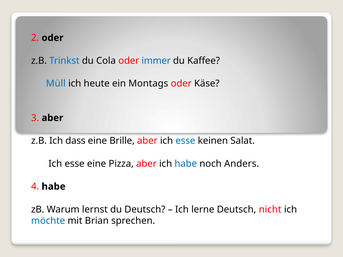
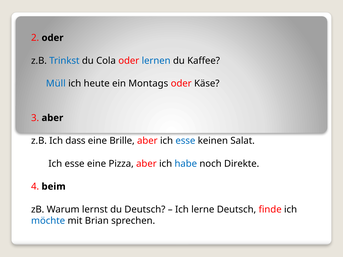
immer: immer -> lernen (156, 61)
Anders: Anders -> Direkte (242, 164)
4 habe: habe -> beim (54, 187)
nicht: nicht -> finde (270, 210)
